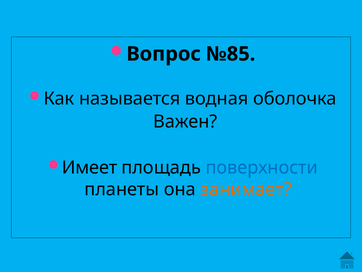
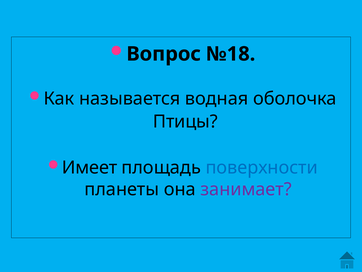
№85: №85 -> №18 (231, 54)
Важен: Важен -> Птицы (185, 121)
занимает colour: orange -> purple (246, 189)
